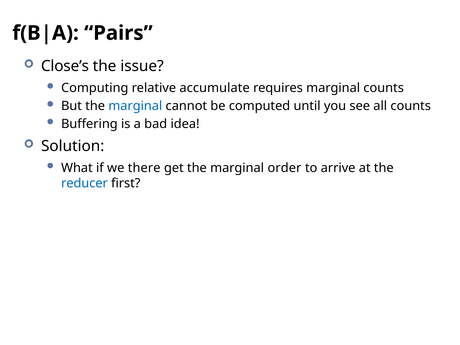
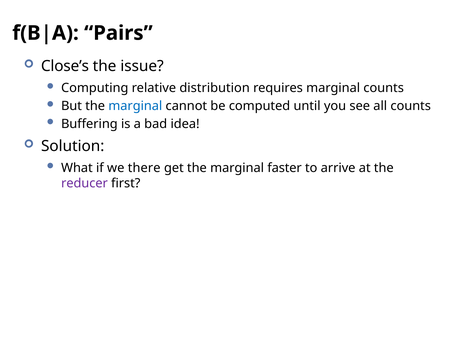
accumulate: accumulate -> distribution (215, 88)
order: order -> faster (285, 168)
reducer colour: blue -> purple (84, 183)
